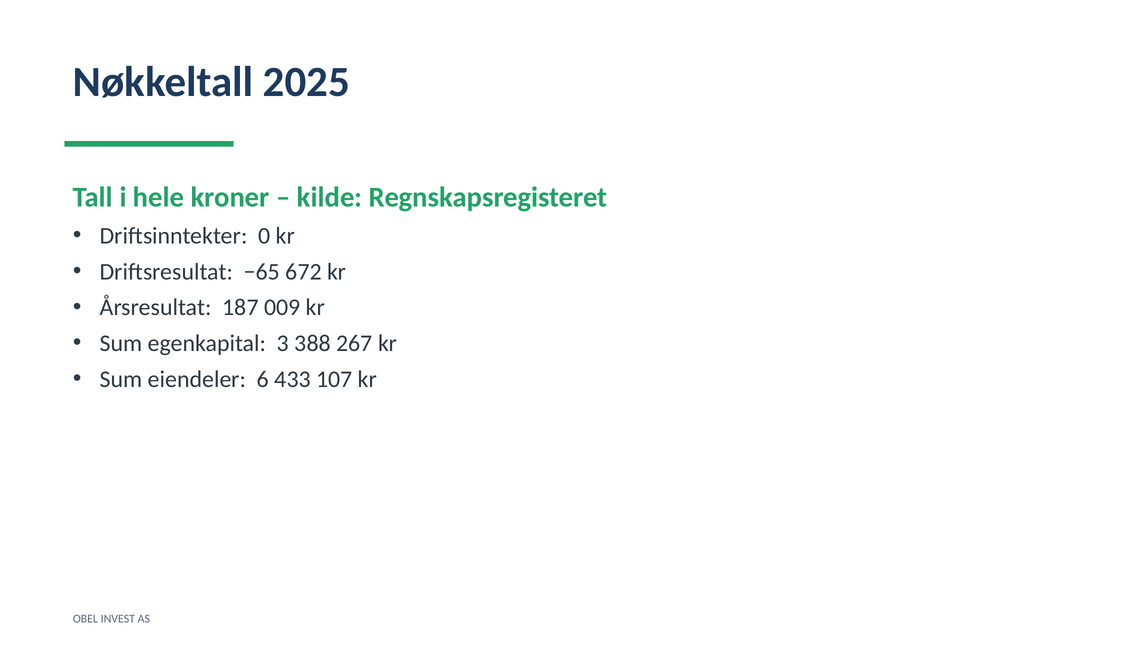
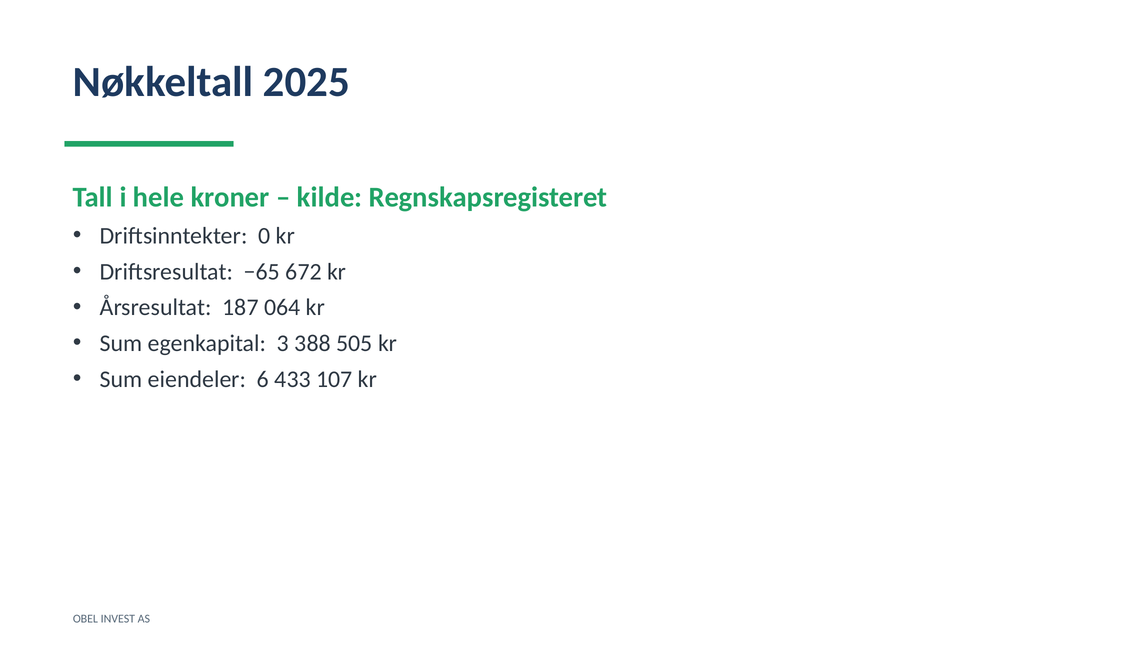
009: 009 -> 064 (282, 307)
267: 267 -> 505 (354, 343)
